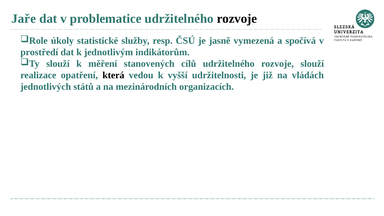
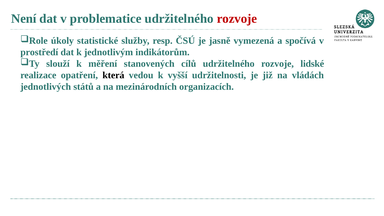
Jaře: Jaře -> Není (24, 19)
rozvoje colour: black -> red (237, 19)
rozvoje slouží: slouží -> lidské (312, 64)
